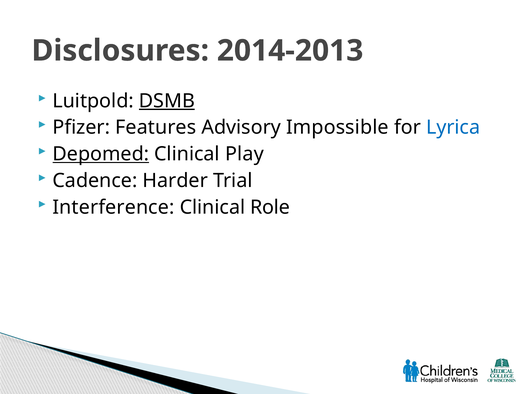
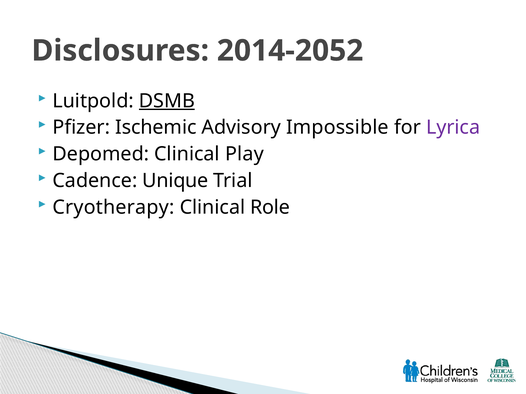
2014-2013: 2014-2013 -> 2014-2052 (290, 51)
Features: Features -> Ischemic (156, 128)
Lyrica colour: blue -> purple (453, 128)
Depomed underline: present -> none (101, 154)
Harder: Harder -> Unique (175, 181)
Interference: Interference -> Cryotherapy (113, 207)
